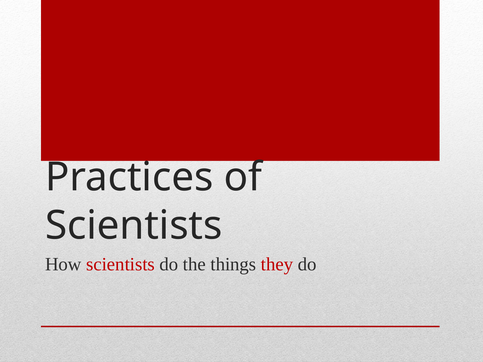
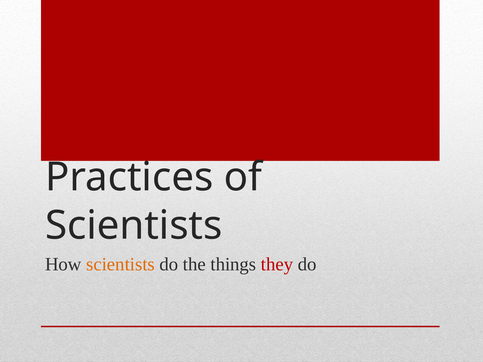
scientists colour: red -> orange (121, 265)
